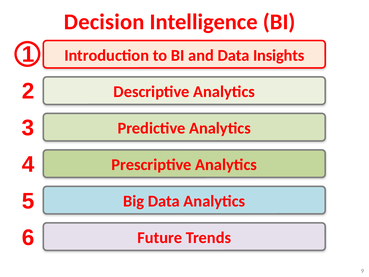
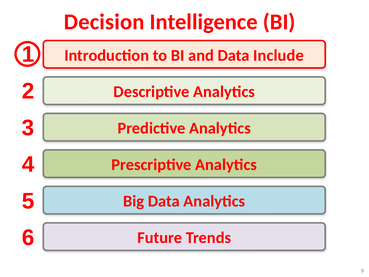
Insights: Insights -> Include (279, 55)
